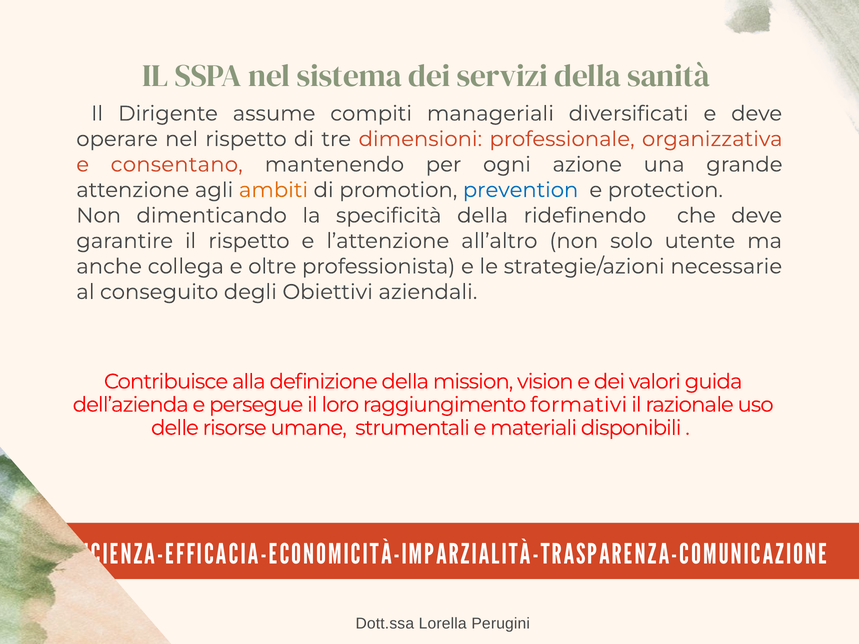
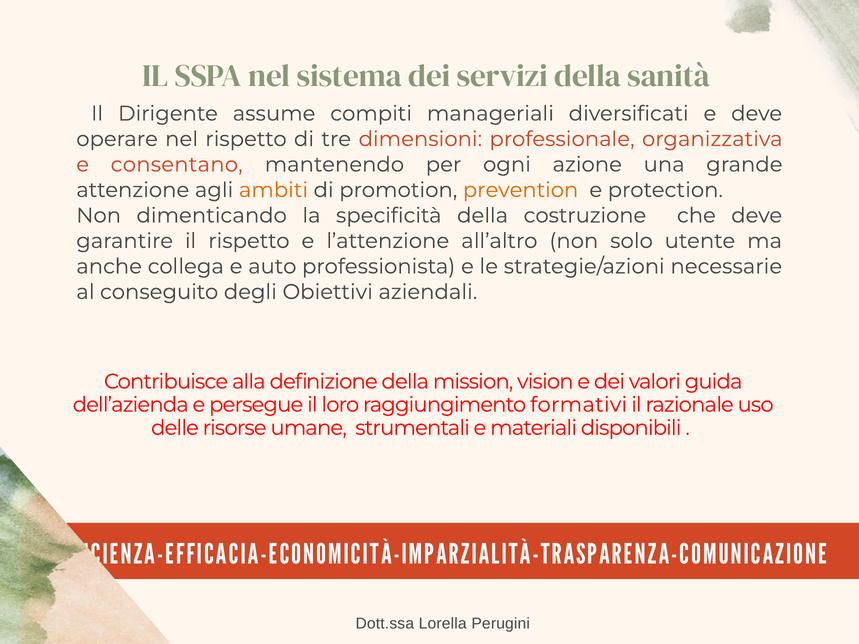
prevention colour: blue -> orange (521, 190)
ridefinendo: ridefinendo -> costruzione (585, 216)
oltre: oltre -> auto (272, 267)
